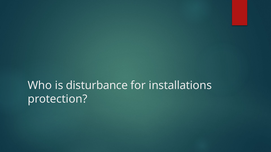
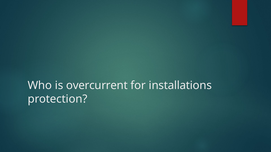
disturbance: disturbance -> overcurrent (97, 86)
